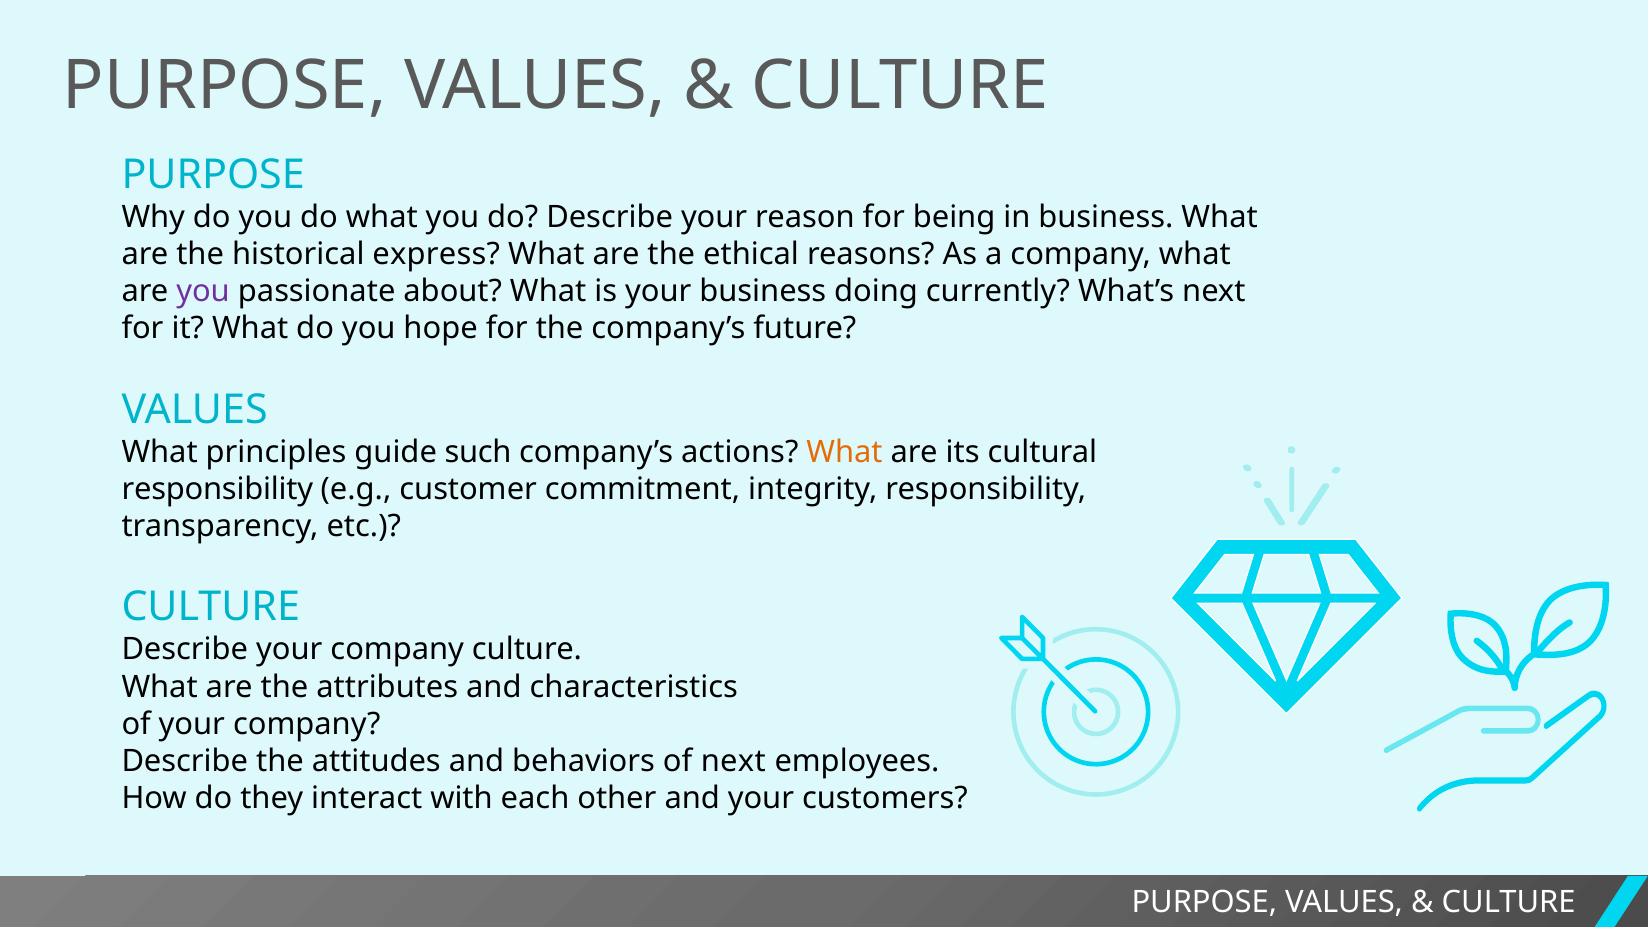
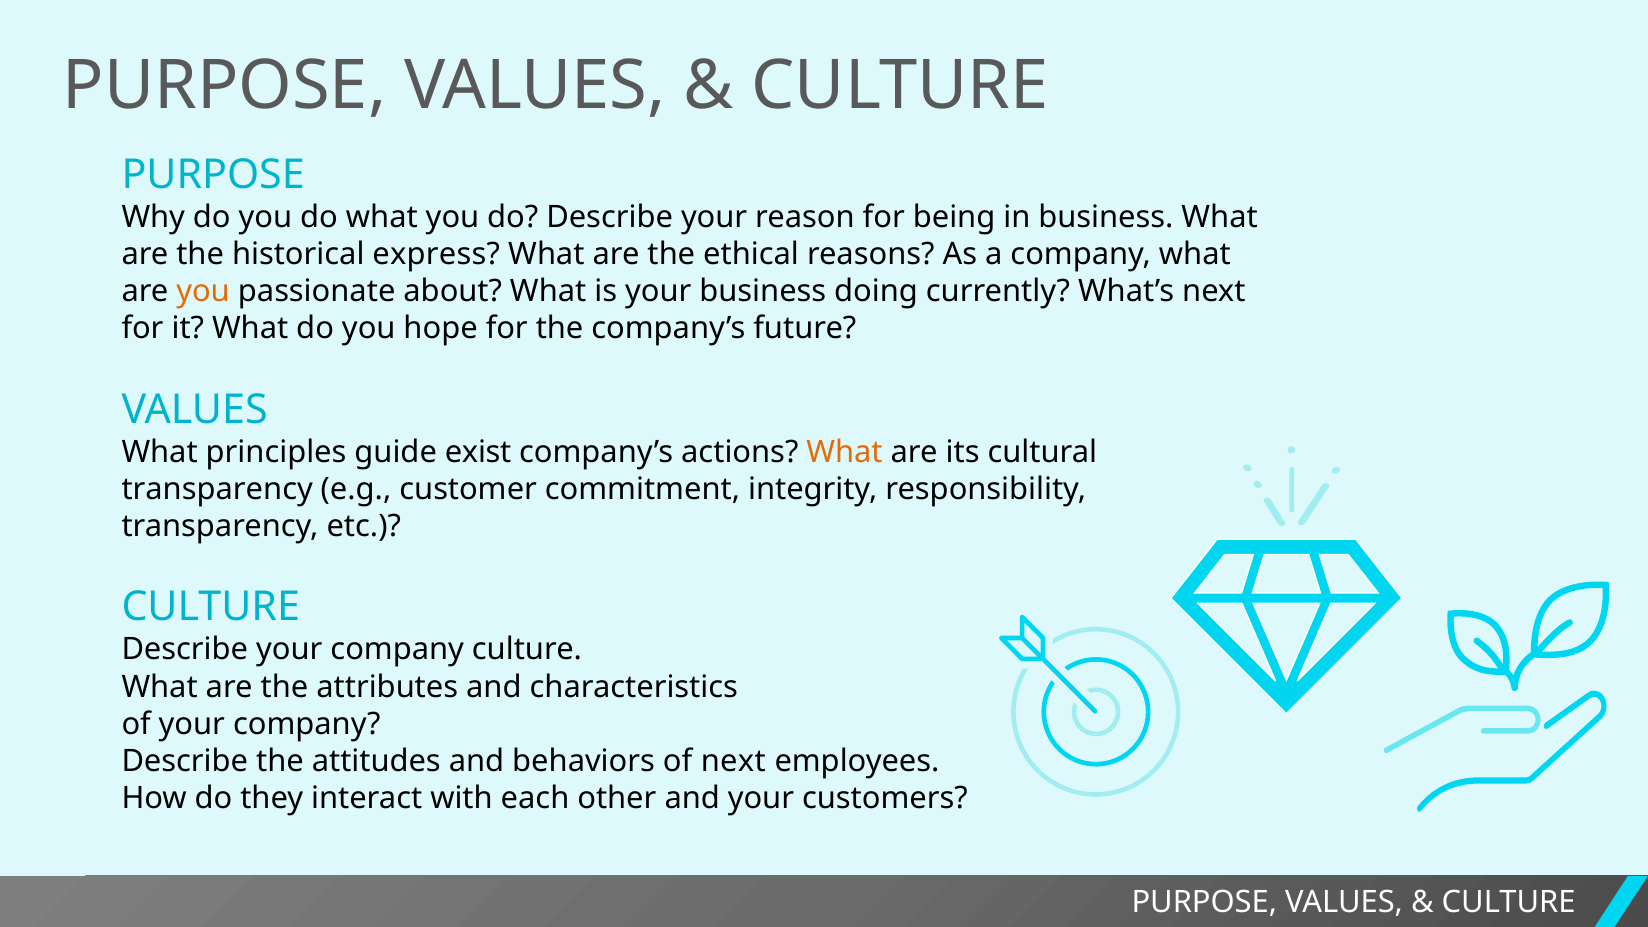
you colour: purple -> orange (203, 291)
such: such -> exist (478, 452)
responsibility: responsibility -> transparency (217, 489)
